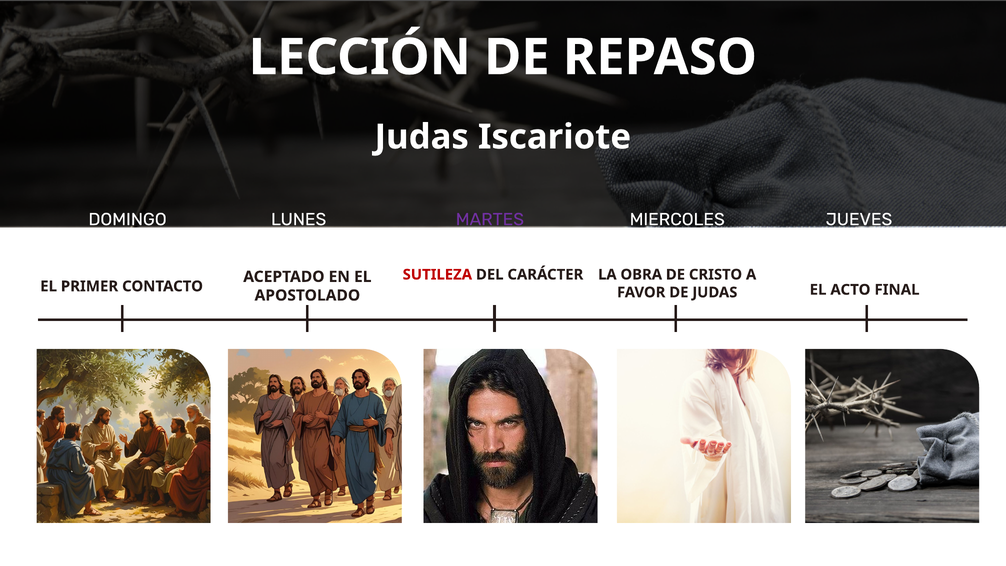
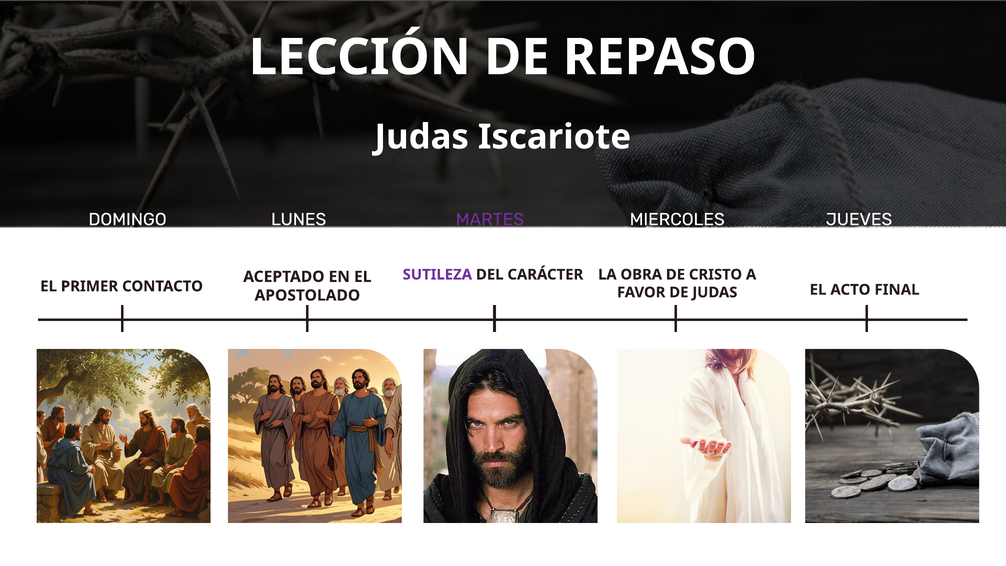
SUTILEZA colour: red -> purple (437, 275)
